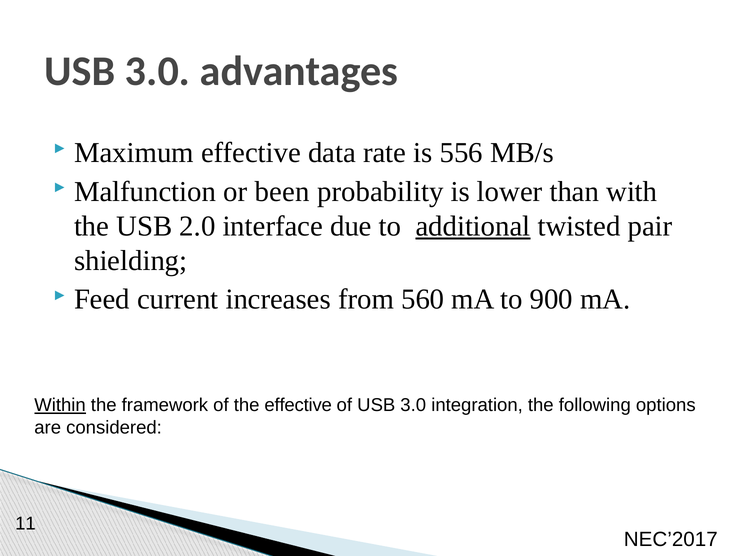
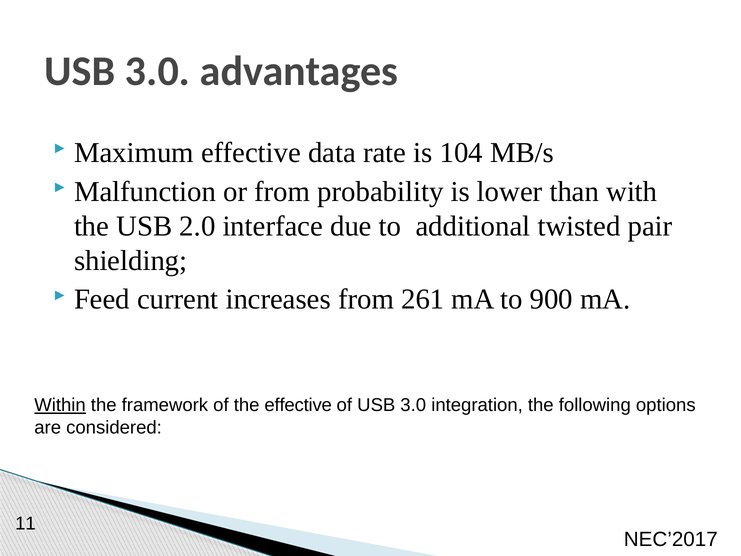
556: 556 -> 104 (461, 153)
or been: been -> from (282, 191)
additional underline: present -> none (473, 226)
560: 560 -> 261 (423, 299)
